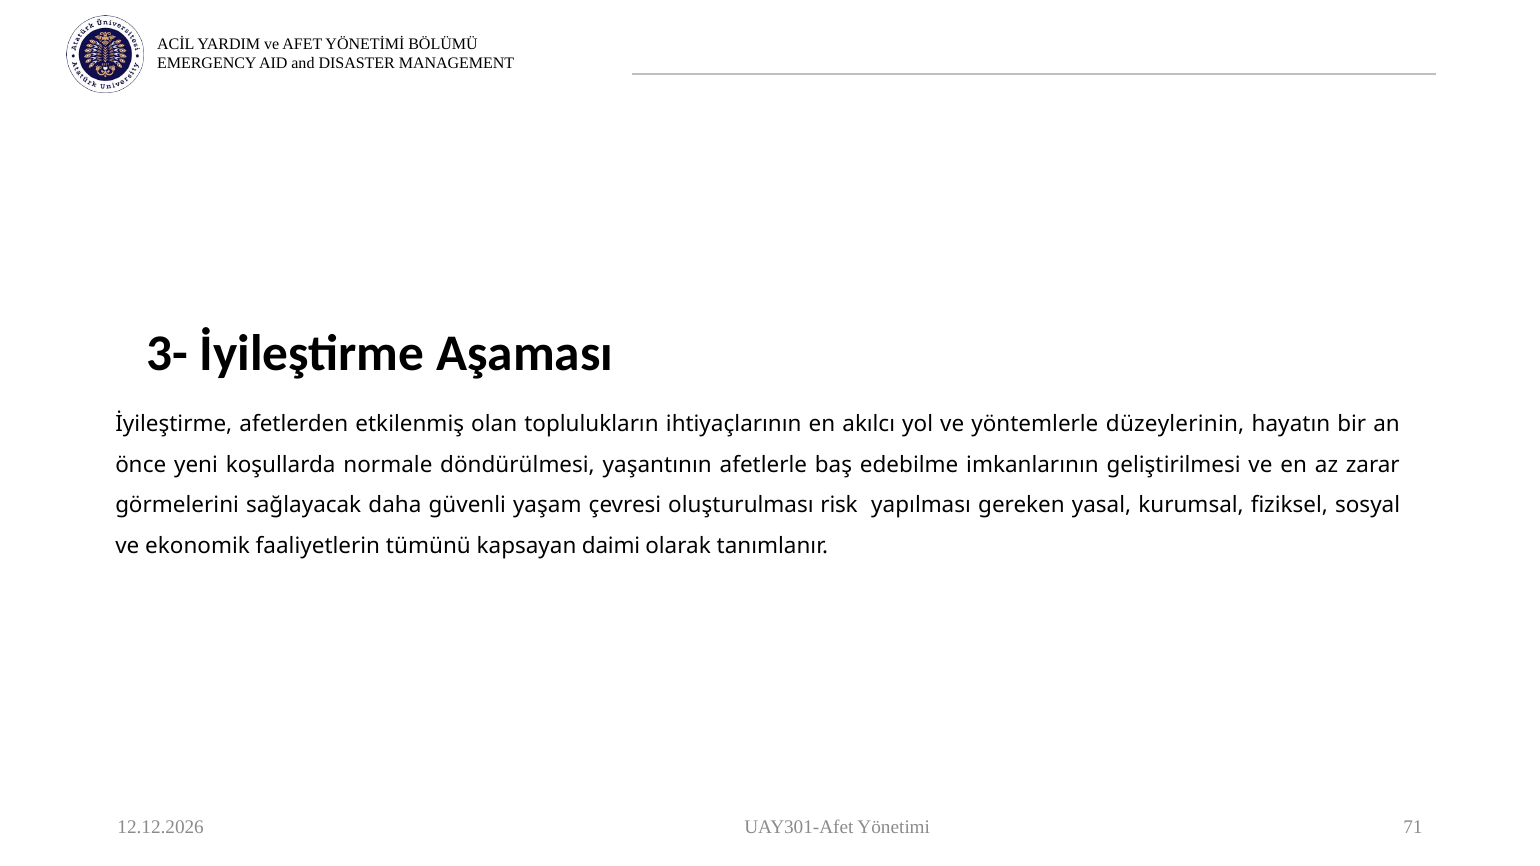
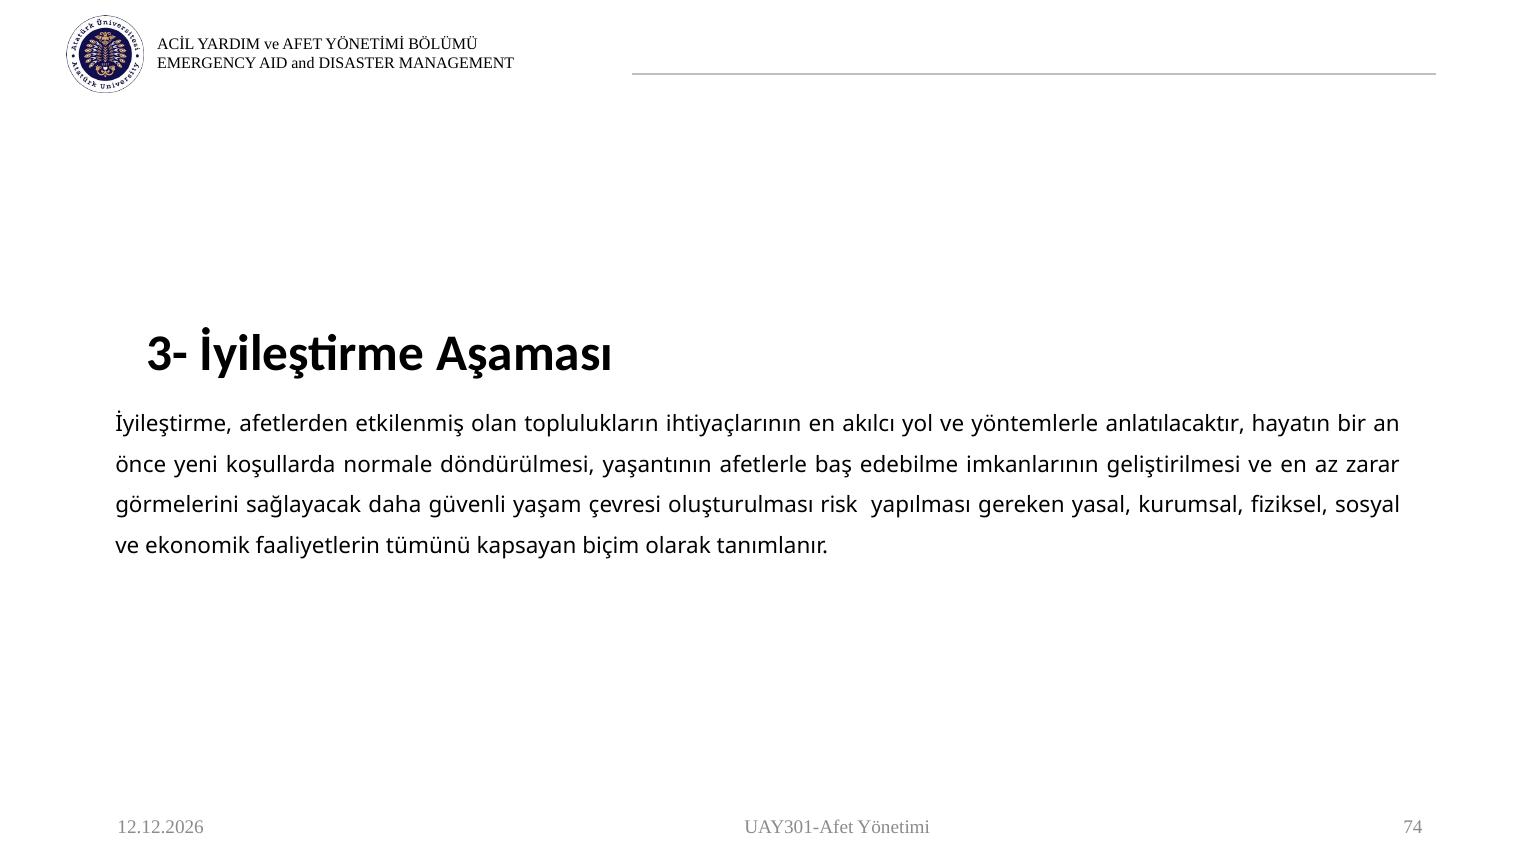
düzeylerinin: düzeylerinin -> anlatılacaktır (1175, 425)
daimi: daimi -> biçim (611, 546)
71: 71 -> 74 (1413, 827)
